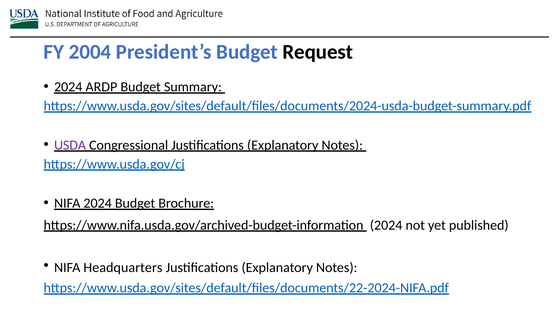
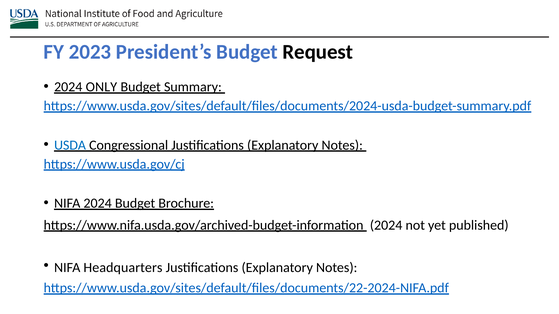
2004: 2004 -> 2023 (90, 52)
ARDP: ARDP -> ONLY (101, 87)
USDA colour: purple -> blue (70, 145)
